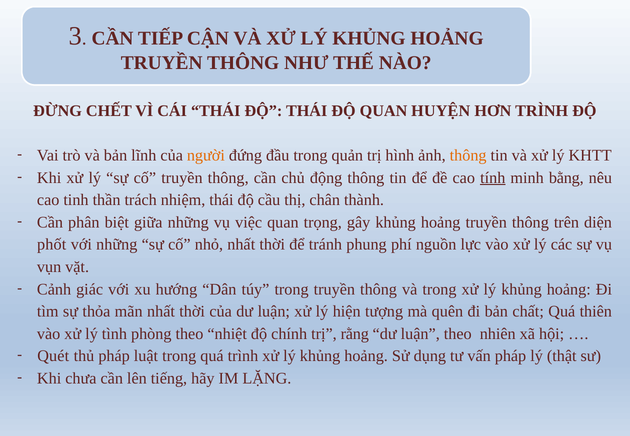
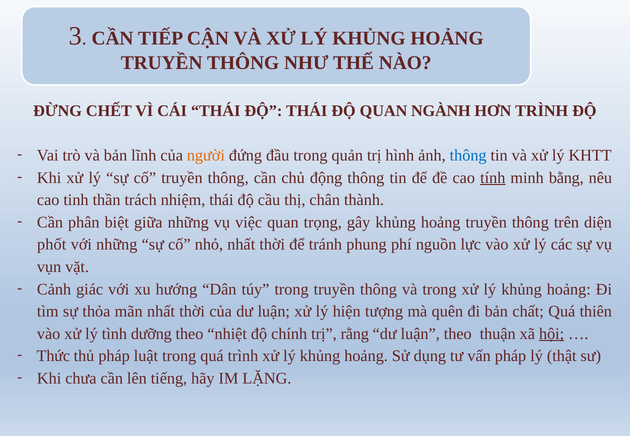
HUYỆN: HUYỆN -> NGÀNH (441, 111)
thông colour: orange -> blue (468, 155)
phòng: phòng -> dưỡng (151, 334)
nhiên: nhiên -> thuận (498, 334)
hội underline: none -> present (552, 334)
Quét: Quét -> Thức (53, 356)
